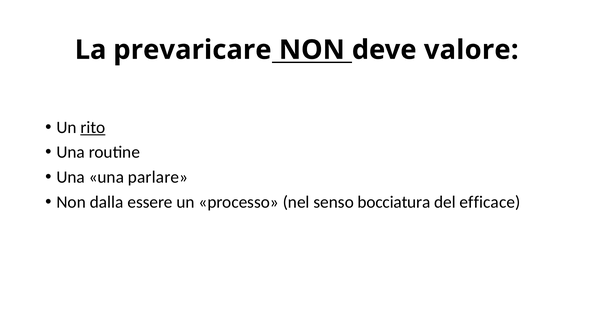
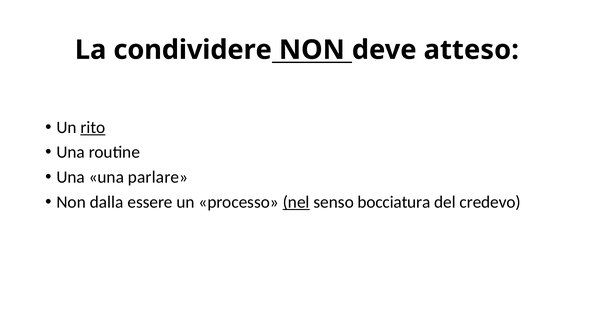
prevaricare: prevaricare -> condividere (193, 50)
valore: valore -> atteso (471, 50)
nel underline: none -> present (296, 202)
efficace: efficace -> credevo (490, 202)
